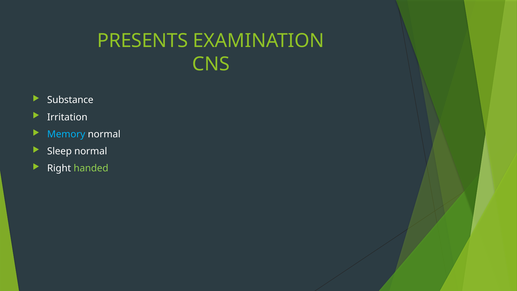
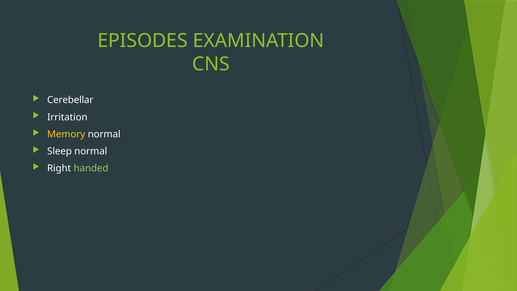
PRESENTS: PRESENTS -> EPISODES (143, 41)
Substance: Substance -> Cerebellar (70, 100)
Memory colour: light blue -> yellow (66, 134)
